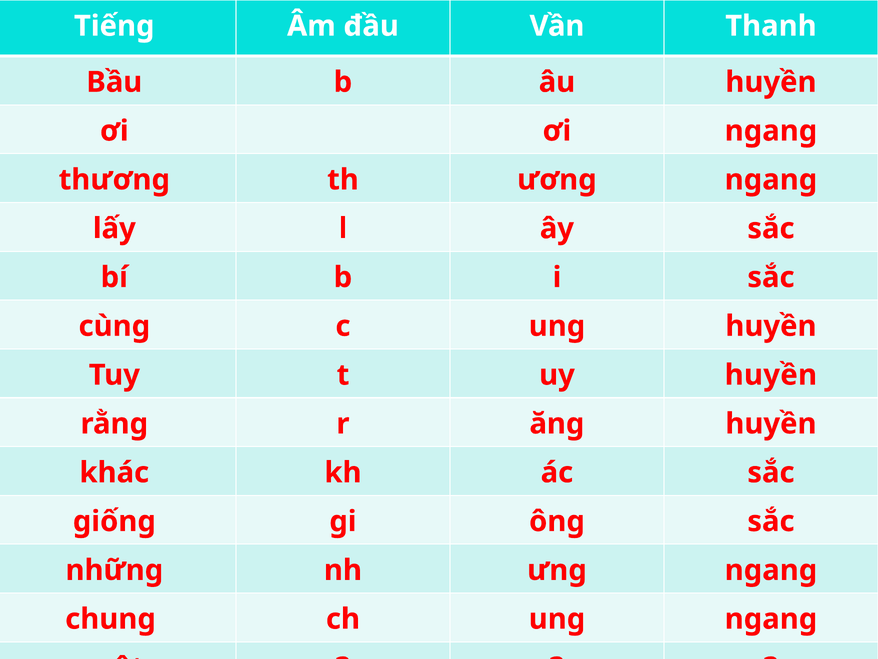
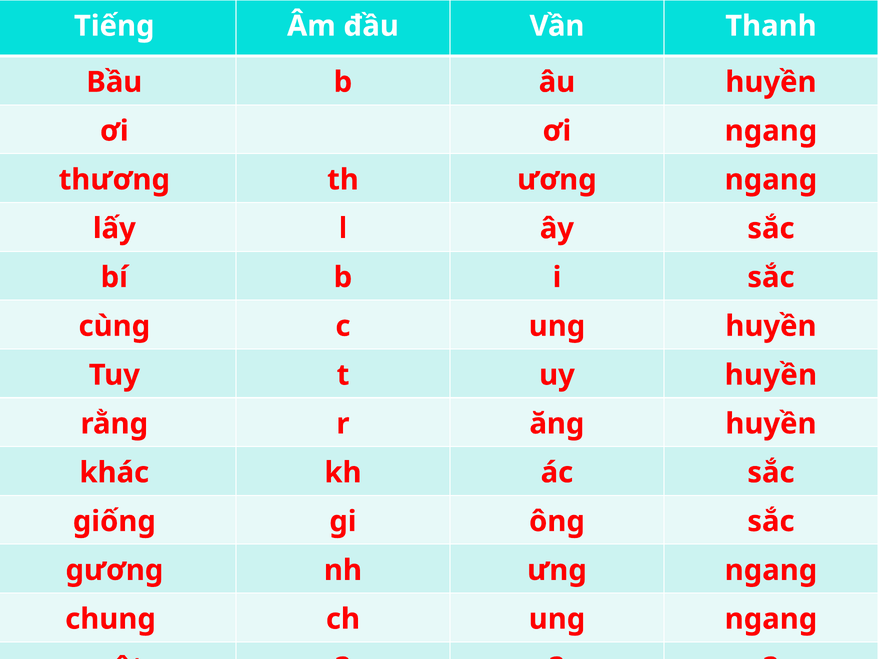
những: những -> gương (114, 570)
